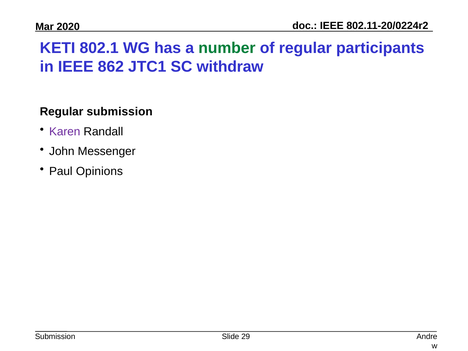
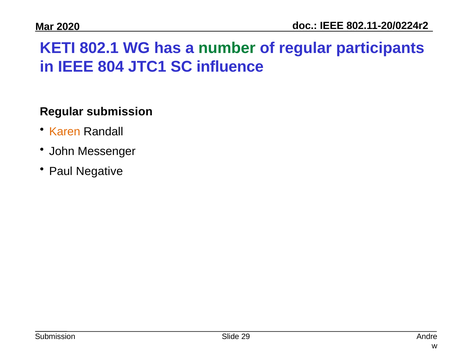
862: 862 -> 804 (111, 67)
withdraw: withdraw -> influence (230, 67)
Karen colour: purple -> orange (65, 131)
Opinions: Opinions -> Negative (99, 171)
